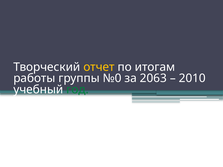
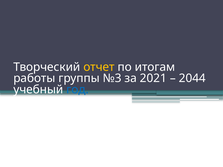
№0: №0 -> №3 (112, 78)
2063: 2063 -> 2021 (153, 78)
2010: 2010 -> 2044 (192, 78)
год colour: green -> blue (78, 90)
